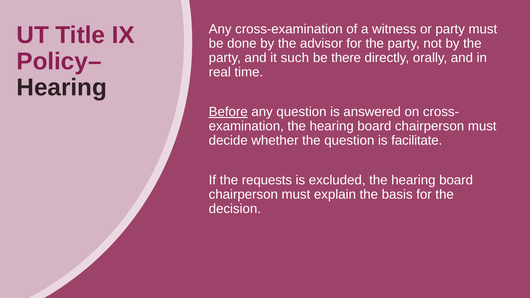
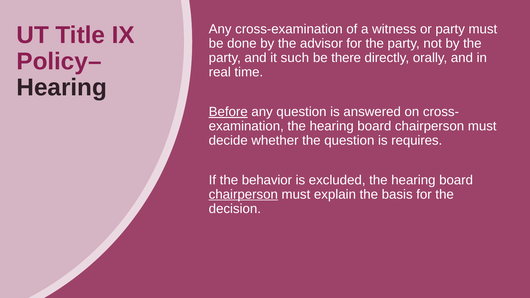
facilitate: facilitate -> requires (417, 140)
requests: requests -> behavior (267, 180)
chairperson underline: none -> present (243, 194)
